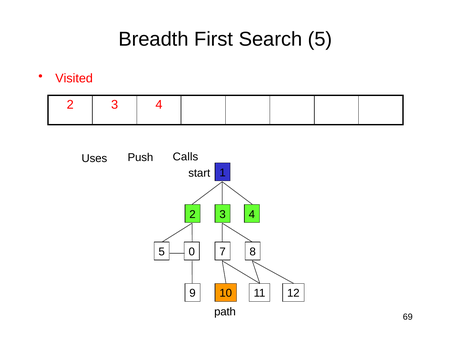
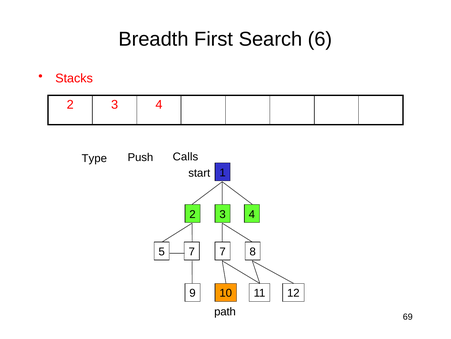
Search 5: 5 -> 6 (320, 39)
Visited: Visited -> Stacks (74, 78)
Uses: Uses -> Type (94, 158)
5 0: 0 -> 7 (192, 251)
